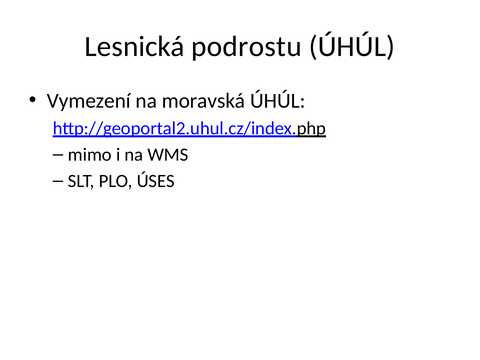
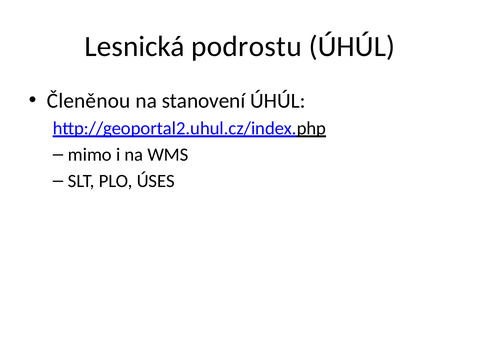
Vymezení: Vymezení -> Členěnou (89, 101)
moravská: moravská -> stanovení (204, 101)
